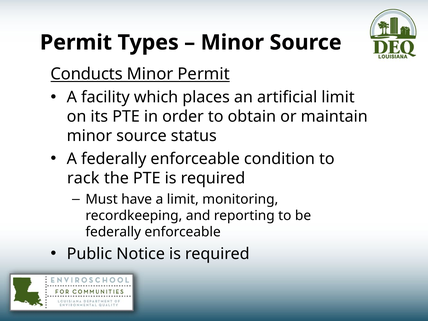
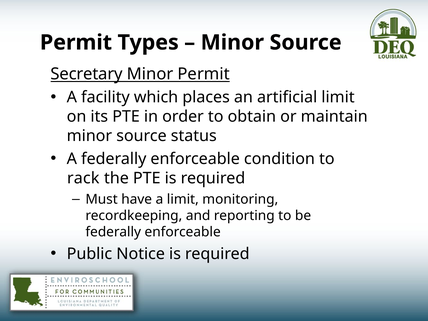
Conducts: Conducts -> Secretary (87, 74)
